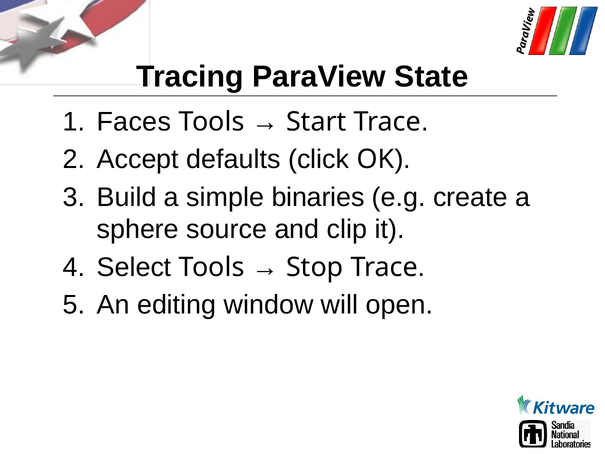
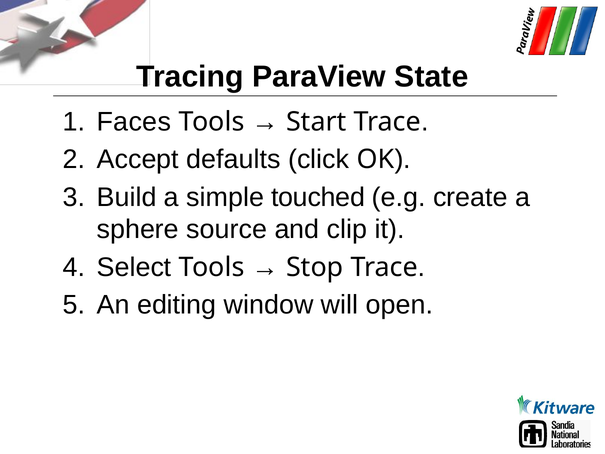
binaries: binaries -> touched (318, 197)
